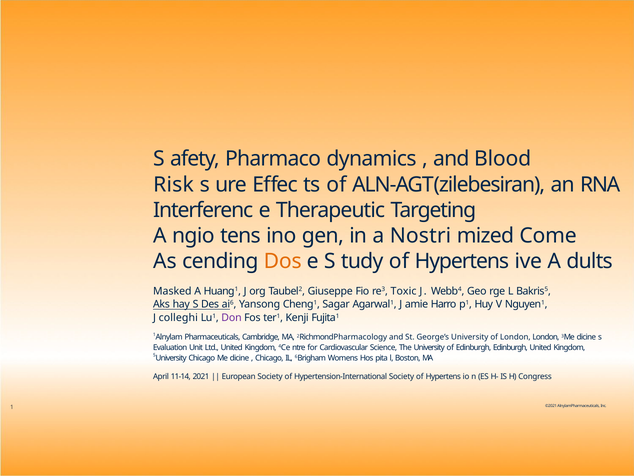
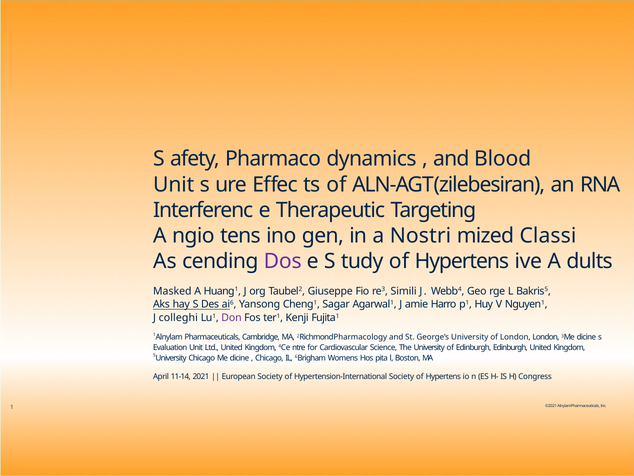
Risk: Risk -> Unit (174, 185)
Come: Come -> Classi (548, 236)
Dos colour: orange -> purple (283, 261)
Toxic: Toxic -> Simili (404, 291)
